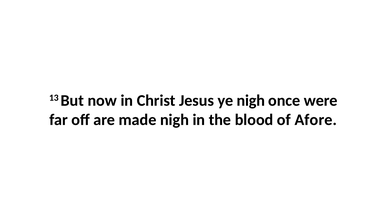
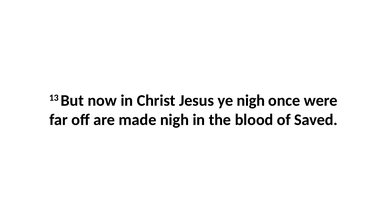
Afore: Afore -> Saved (316, 120)
